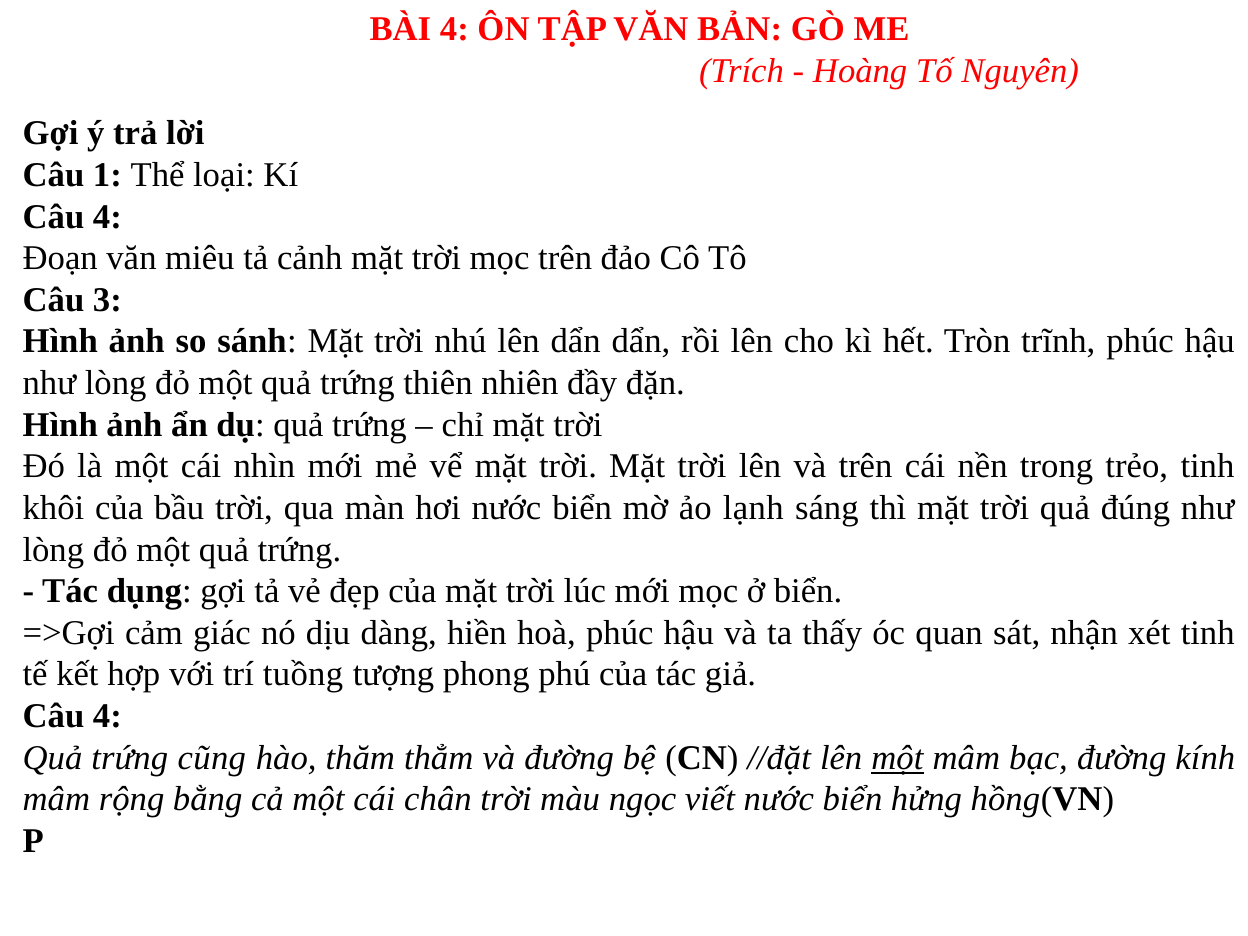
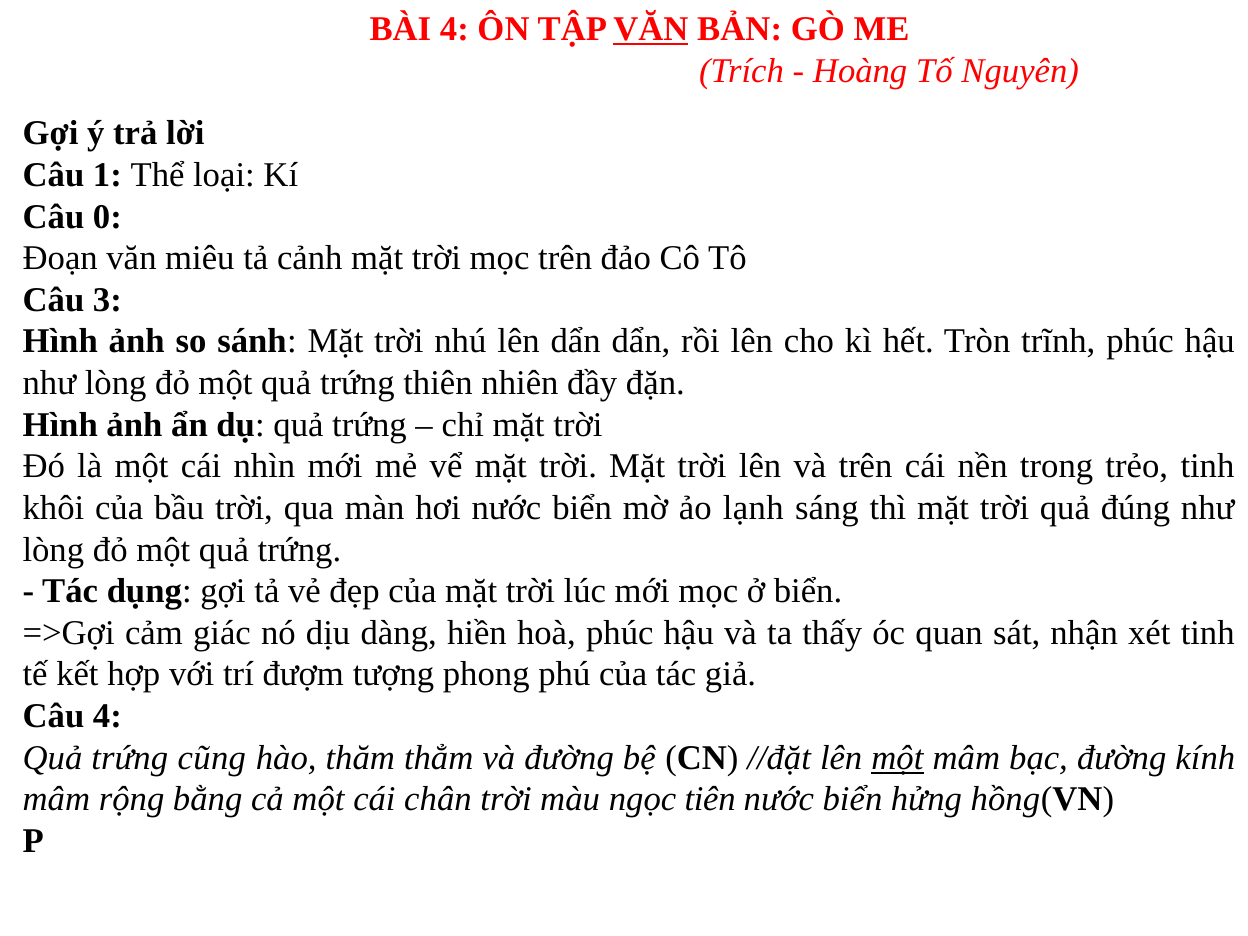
VĂN underline: none -> present (651, 29)
4: 4 -> 0 (107, 217)
tuồng: tuồng -> đượm (303, 674)
viết: viết -> tiên (710, 799)
